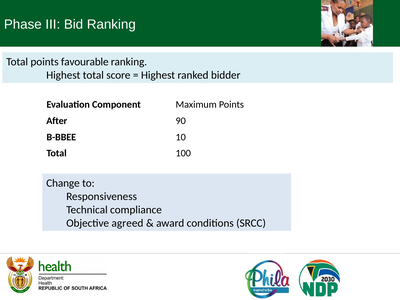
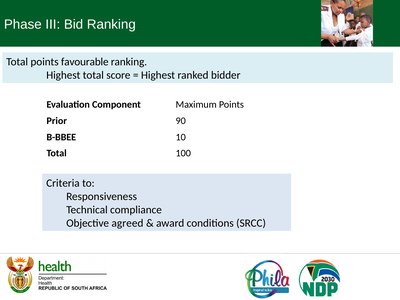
After: After -> Prior (57, 121)
Change: Change -> Criteria (63, 183)
